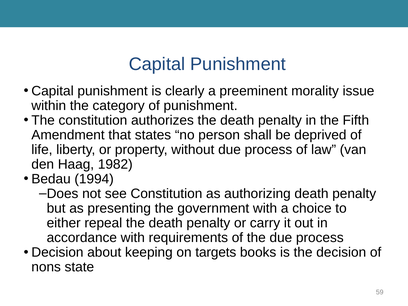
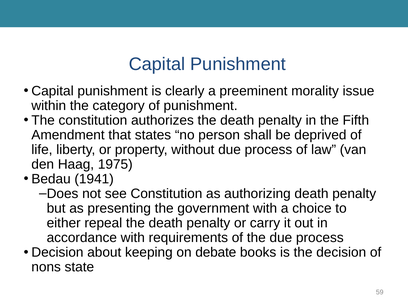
1982: 1982 -> 1975 (115, 164)
1994: 1994 -> 1941 (94, 179)
targets: targets -> debate (216, 252)
